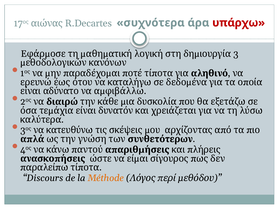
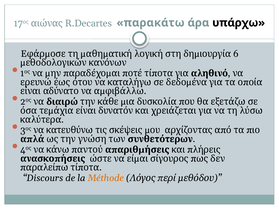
συχνότερα: συχνότερα -> παρακάτω (151, 23)
υπάρχω colour: red -> black (239, 23)
3: 3 -> 6 (236, 54)
